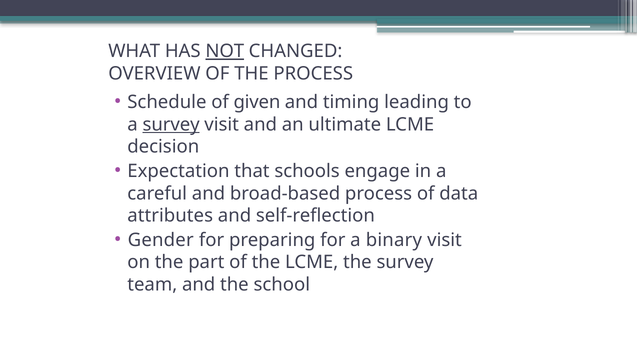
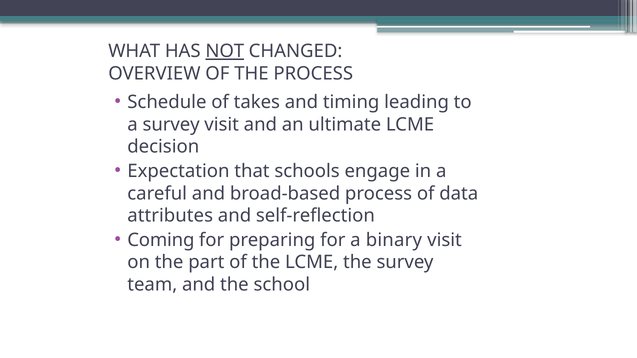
given: given -> takes (257, 102)
survey underline: present -> none (171, 125)
Gender: Gender -> Coming (161, 240)
